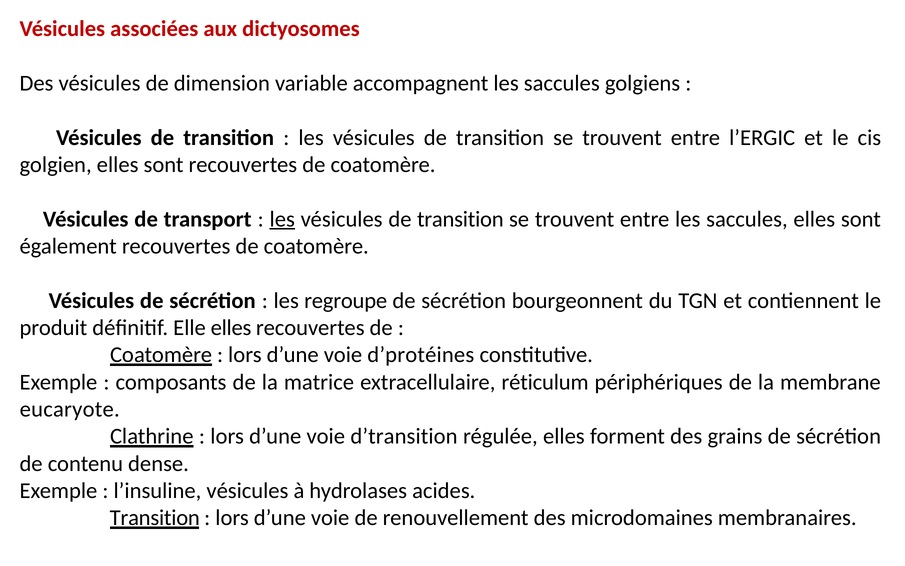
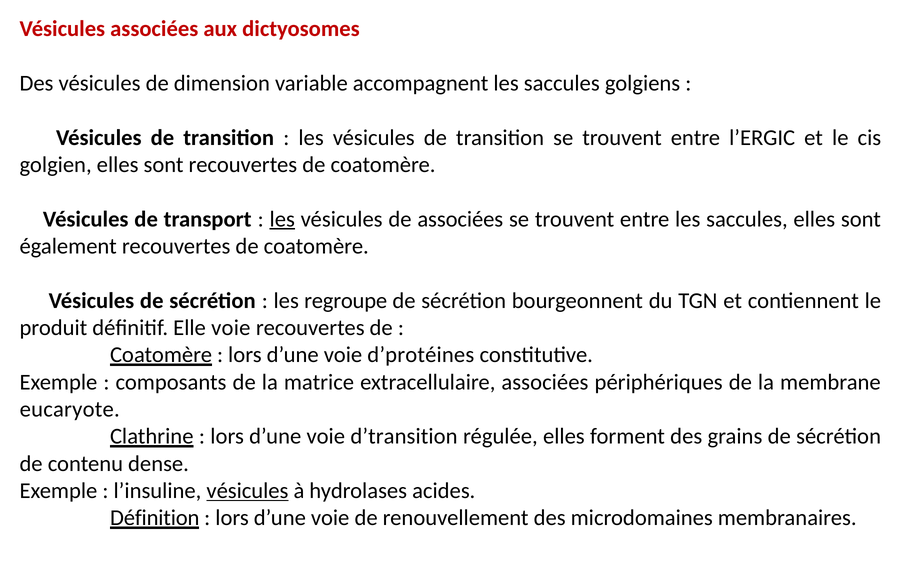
transition: transition -> associées (460, 219)
Elle elles: elles -> voie (231, 328)
extracellulaire réticulum: réticulum -> associées (545, 382)
vésicules underline: none -> present (247, 490)
Transition: Transition -> Définition (155, 518)
